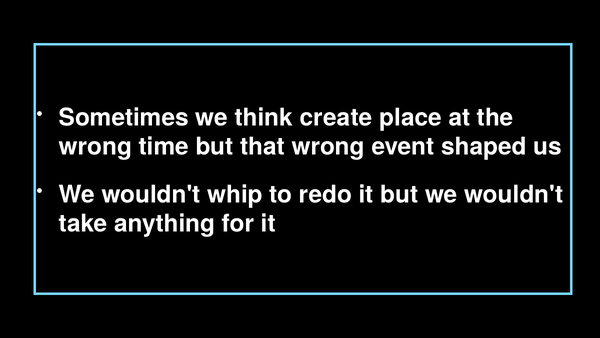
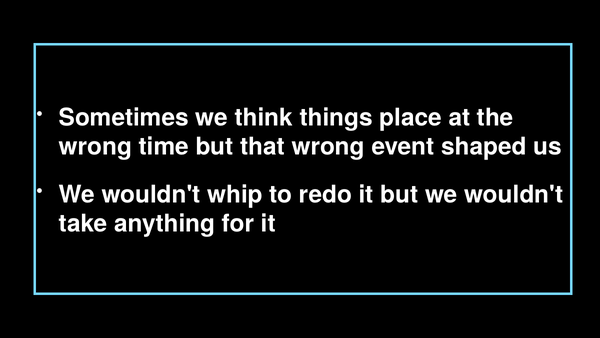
create: create -> things (336, 117)
